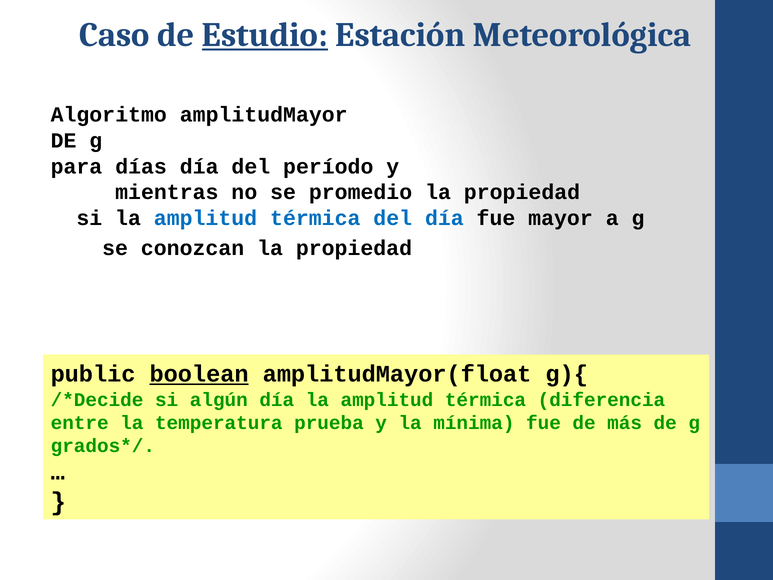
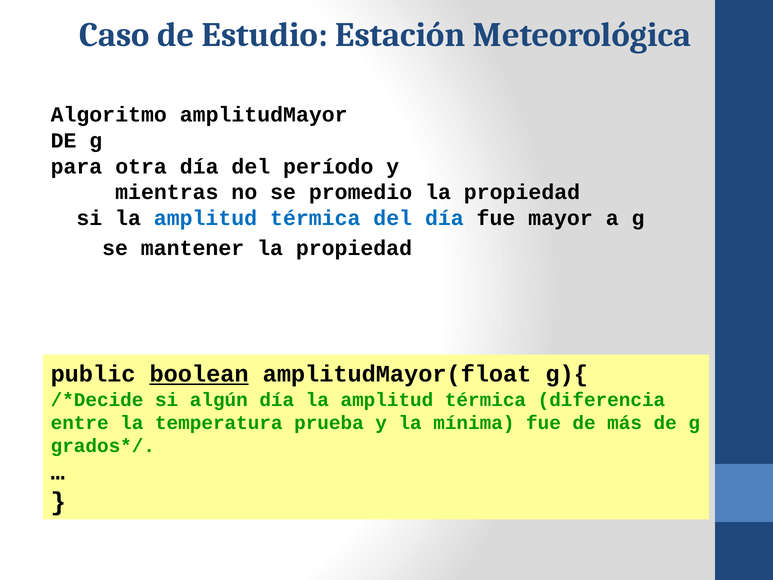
Estudio underline: present -> none (265, 35)
días: días -> otra (141, 166)
conozcan: conozcan -> mantener (193, 248)
